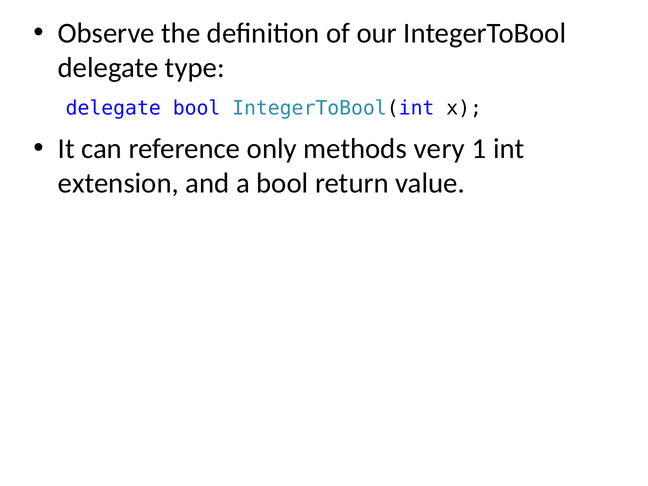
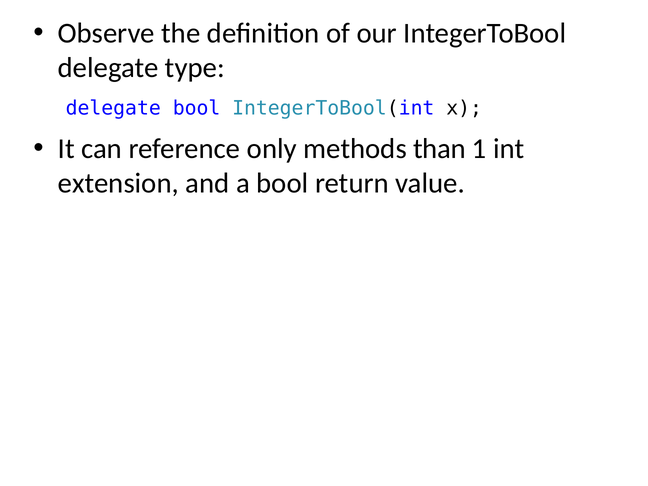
very: very -> than (440, 149)
